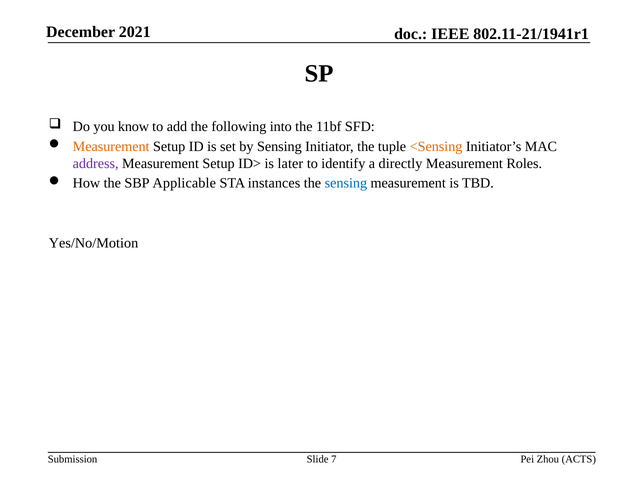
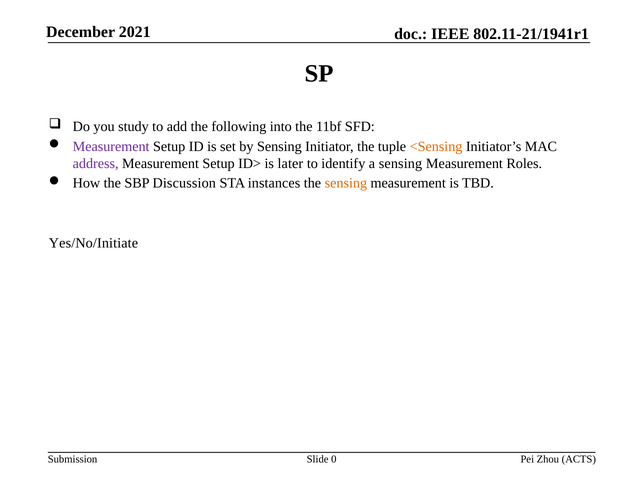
know: know -> study (133, 126)
Measurement colour: orange -> purple (111, 146)
a directly: directly -> sensing (400, 163)
Applicable: Applicable -> Discussion (184, 183)
sensing colour: blue -> orange (346, 183)
Yes/No/Motion: Yes/No/Motion -> Yes/No/Initiate (93, 243)
7: 7 -> 0 (334, 459)
